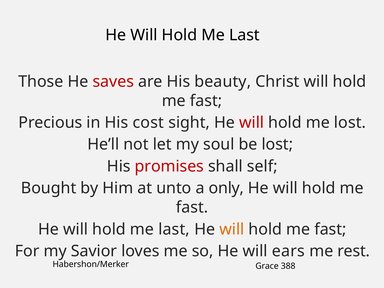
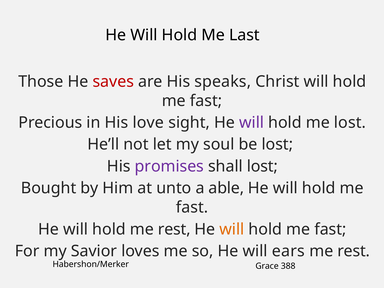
beauty: beauty -> speaks (223, 82)
cost: cost -> love (148, 123)
will colour: red -> purple (252, 123)
promises colour: red -> purple (169, 166)
shall self: self -> lost (262, 166)
only: only -> able (226, 188)
last: last -> rest (174, 229)
